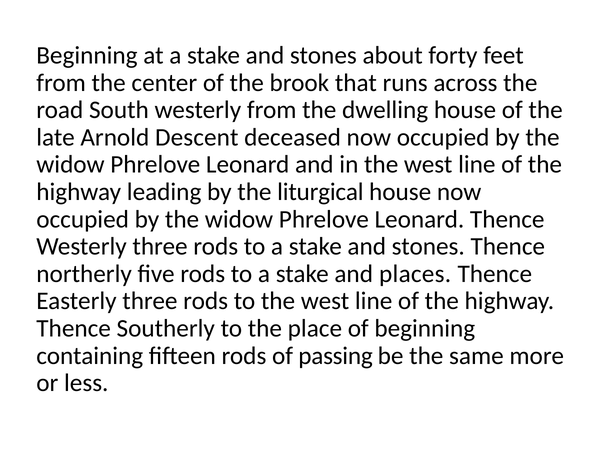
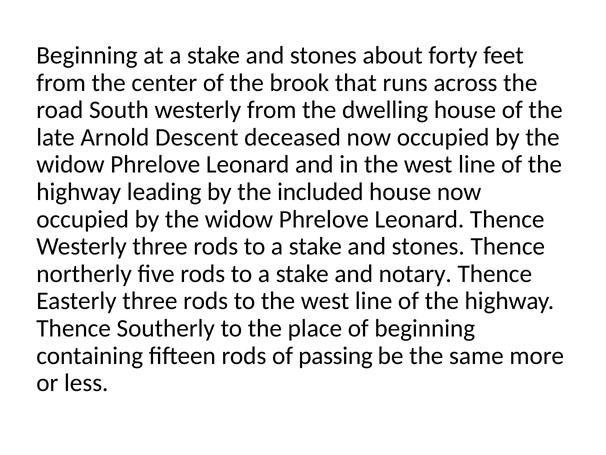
liturgical: liturgical -> included (320, 192)
places: places -> notary (415, 273)
